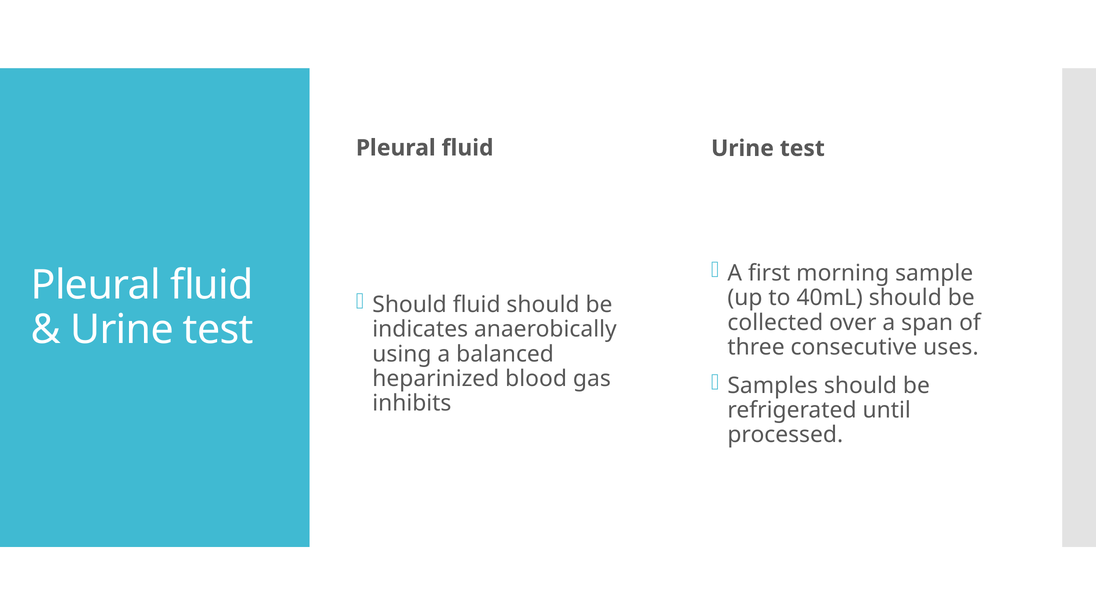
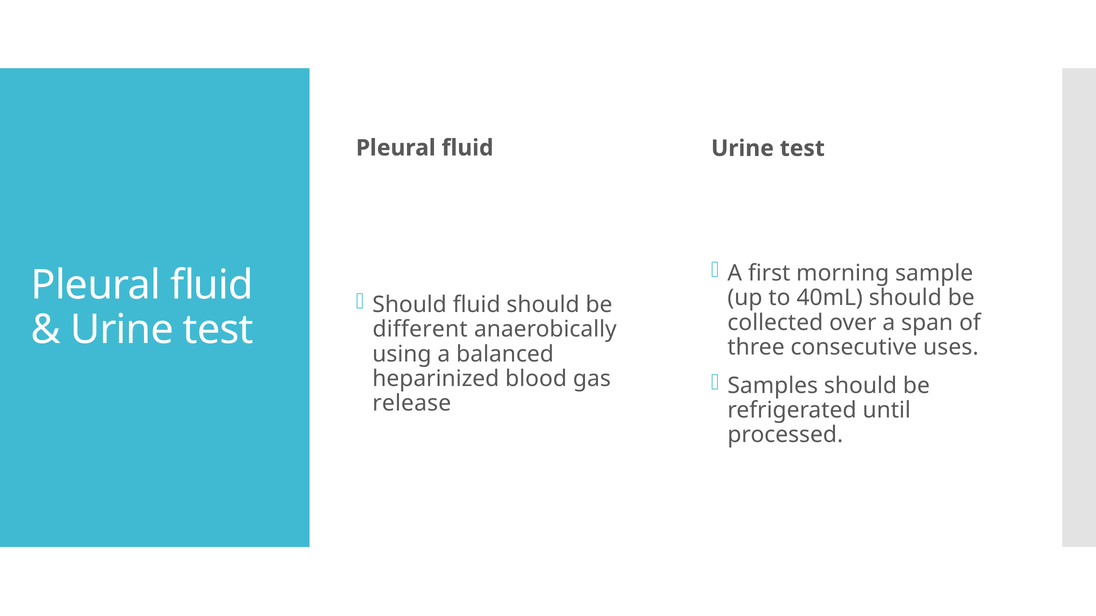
indicates: indicates -> different (420, 330)
inhibits: inhibits -> release (412, 404)
